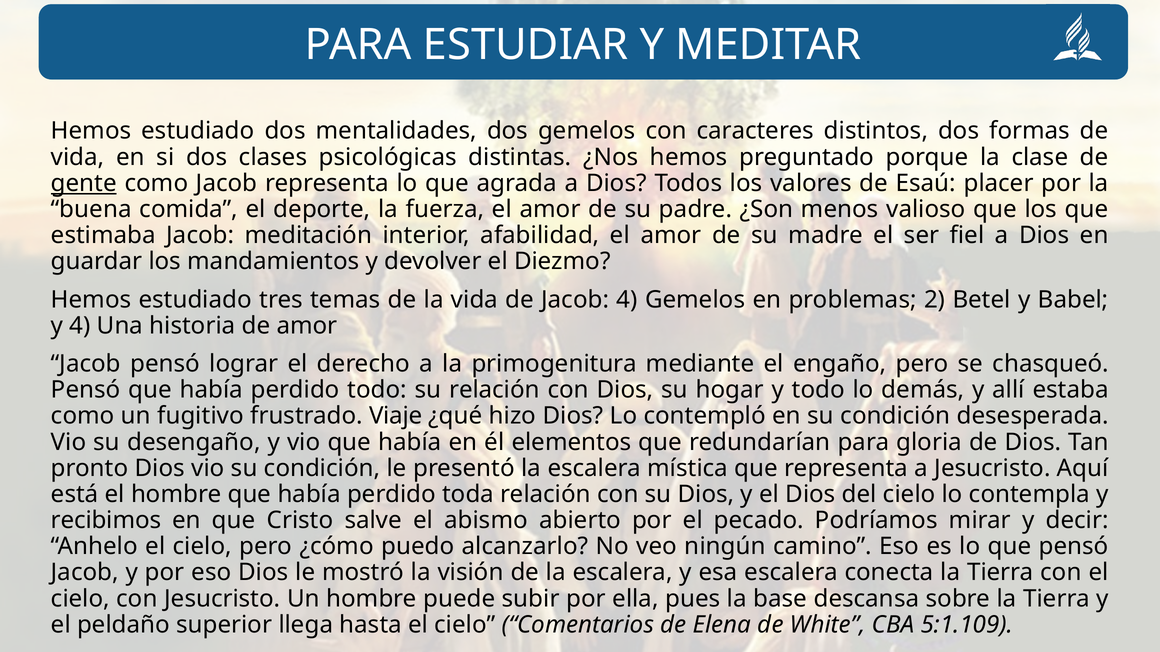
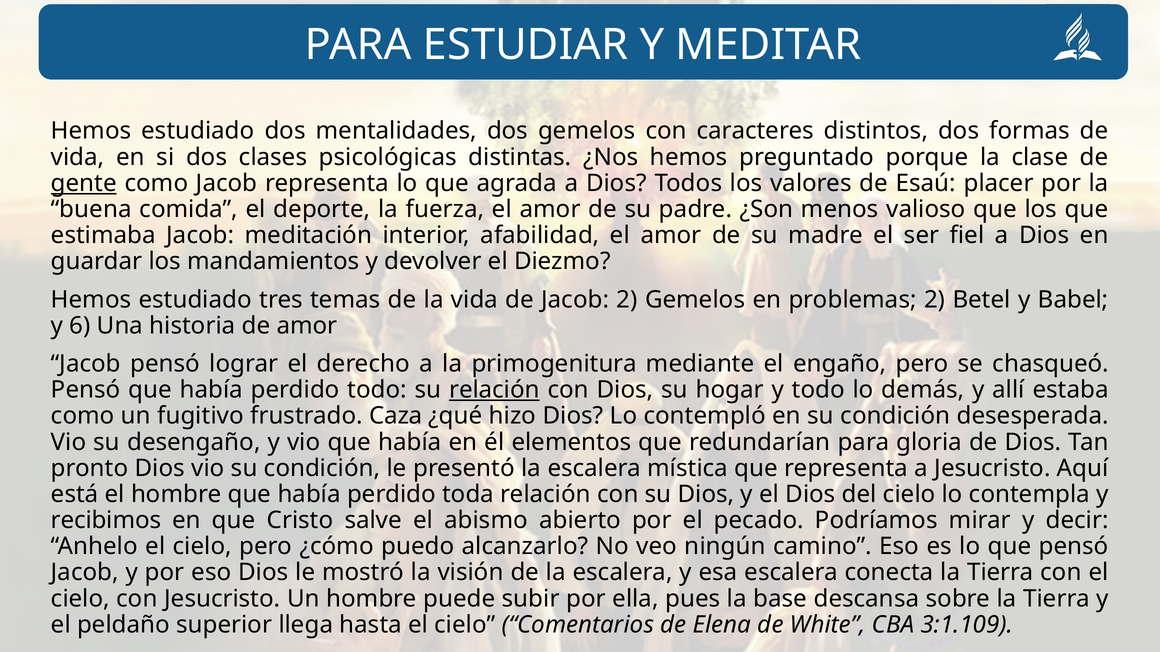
Jacob 4: 4 -> 2 (627, 300)
y 4: 4 -> 6 (80, 326)
relación underline: none -> present (494, 390)
Viaje: Viaje -> Caza (396, 416)
5:1.109: 5:1.109 -> 3:1.109 (967, 625)
